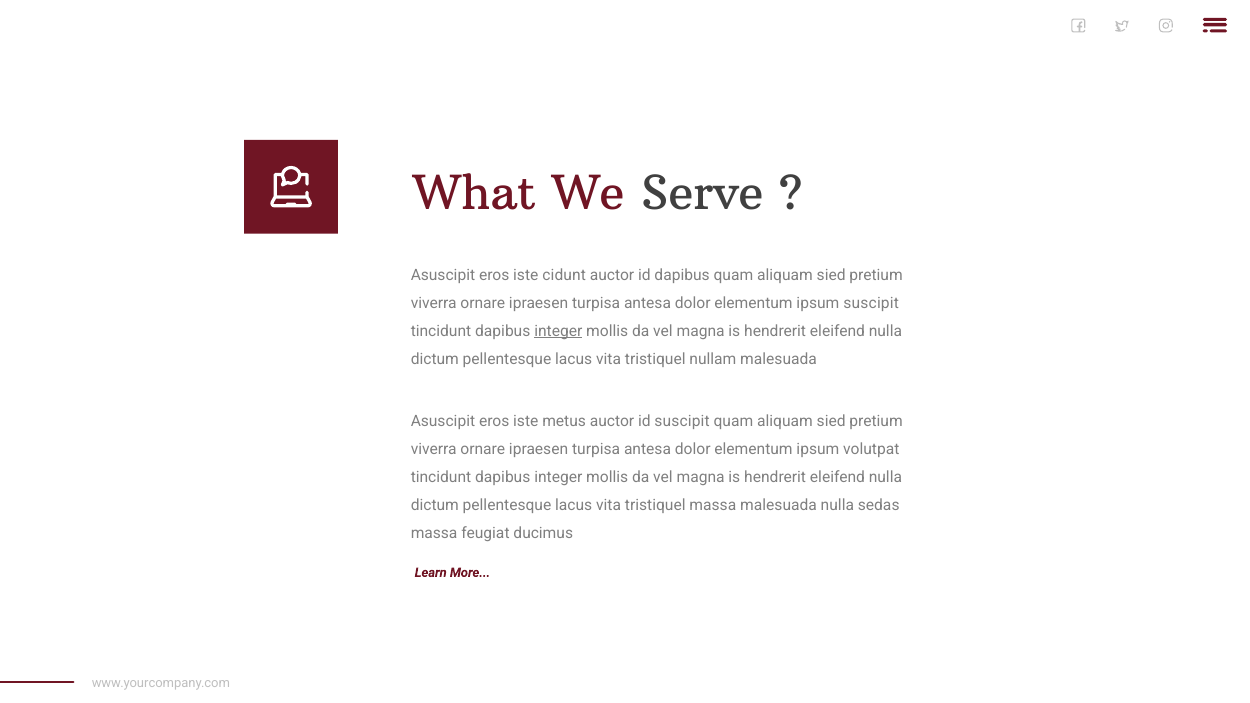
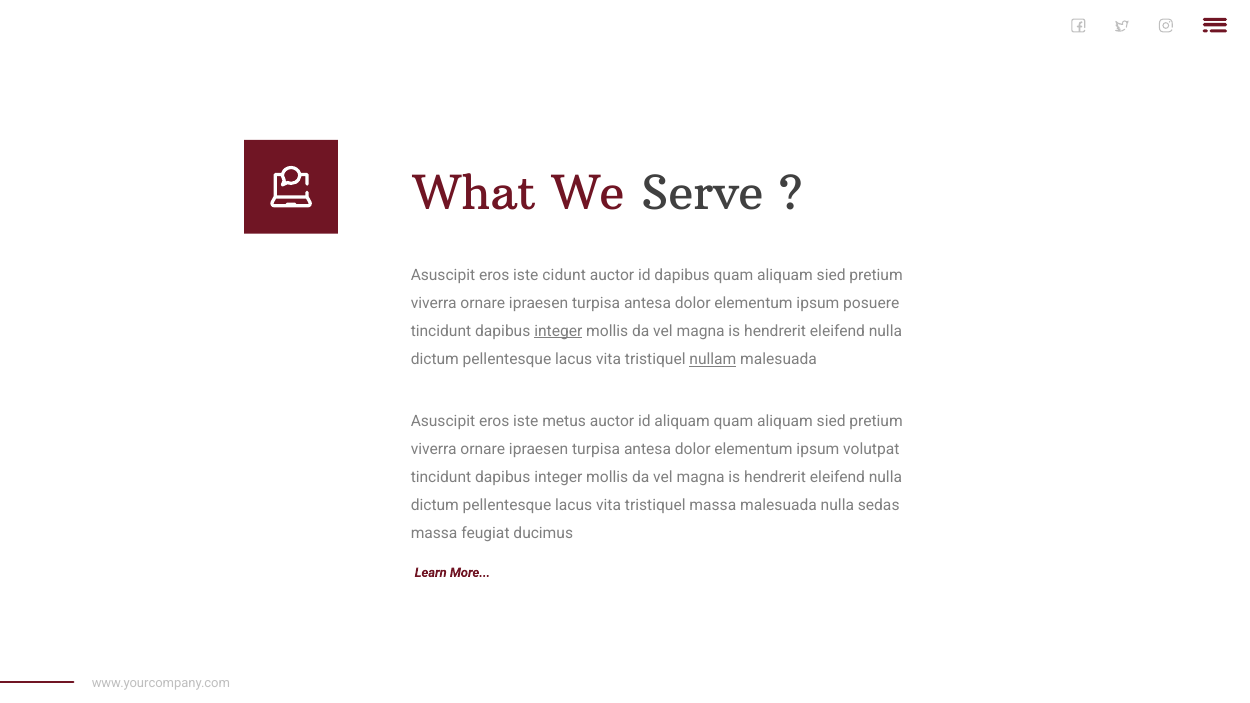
ipsum suscipit: suscipit -> posuere (871, 303)
nullam underline: none -> present (713, 359)
id suscipit: suscipit -> aliquam (682, 421)
